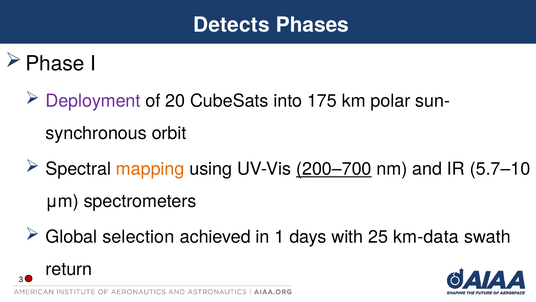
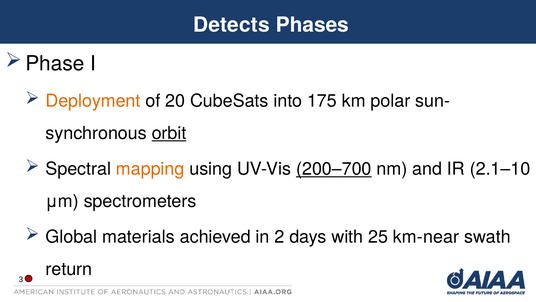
Deployment colour: purple -> orange (93, 101)
orbit underline: none -> present (169, 133)
5.7–10: 5.7–10 -> 2.1–10 (500, 169)
selection: selection -> materials (138, 237)
1: 1 -> 2 (279, 237)
km-data: km-data -> km-near (426, 237)
